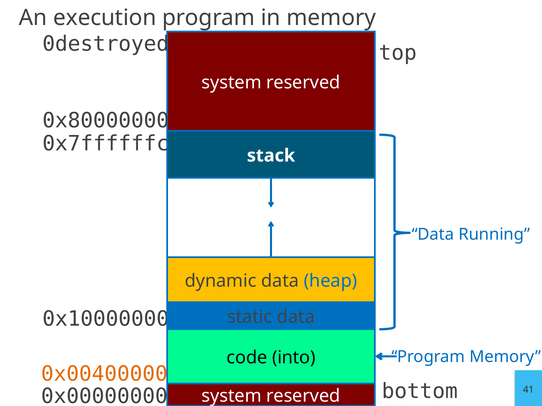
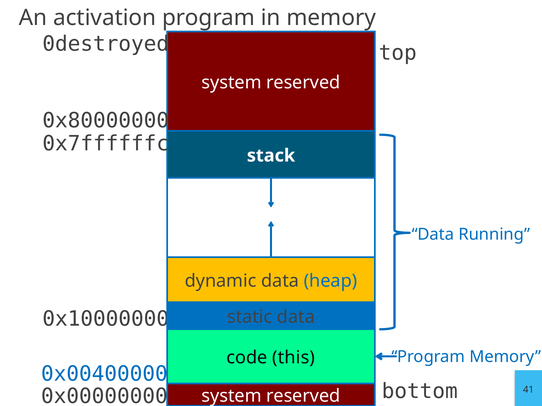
execution: execution -> activation (105, 18)
into: into -> this (294, 358)
0x00400000 colour: orange -> blue (105, 374)
